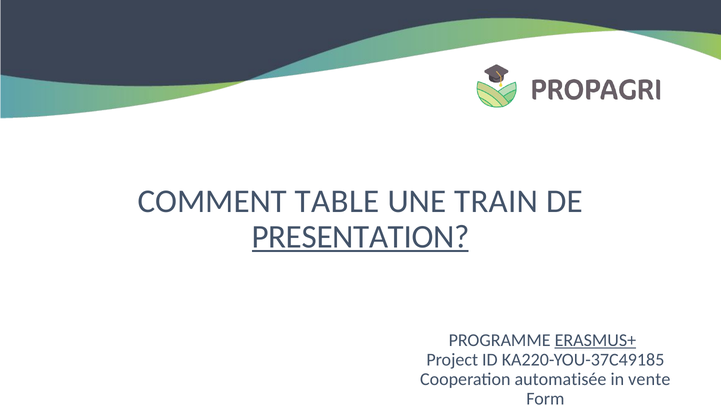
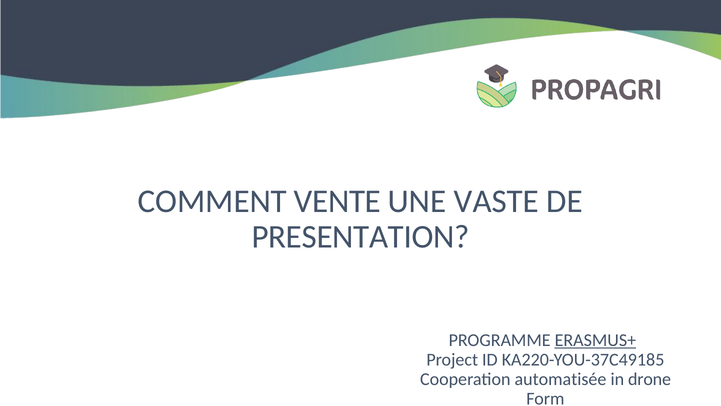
TABLE: TABLE -> VENTE (338, 201)
TRAIN: TRAIN -> VASTE (496, 201)
PRESENTATION underline: present -> none (361, 237)
vente: vente -> drone (649, 379)
